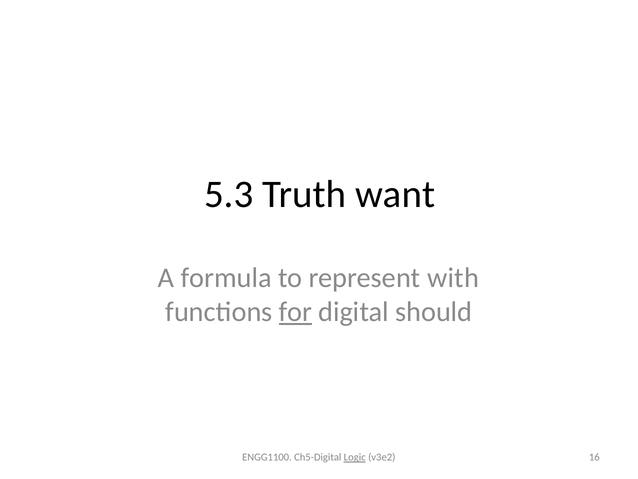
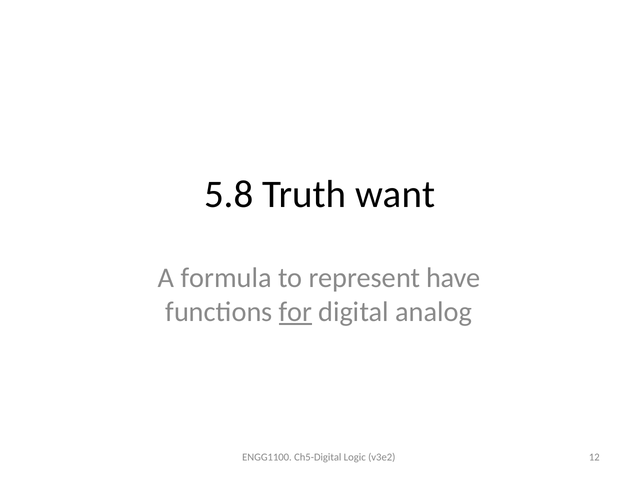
5.3: 5.3 -> 5.8 (229, 194)
with: with -> have (453, 277)
should: should -> analog (434, 311)
Logic underline: present -> none (355, 457)
16: 16 -> 12 (594, 457)
